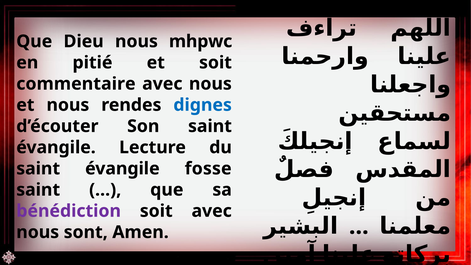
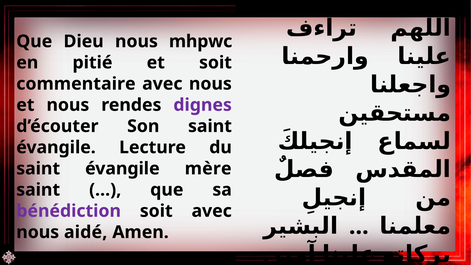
dignes colour: blue -> purple (203, 105)
fosse: fosse -> mère (208, 169)
sont: sont -> aidé (86, 232)
